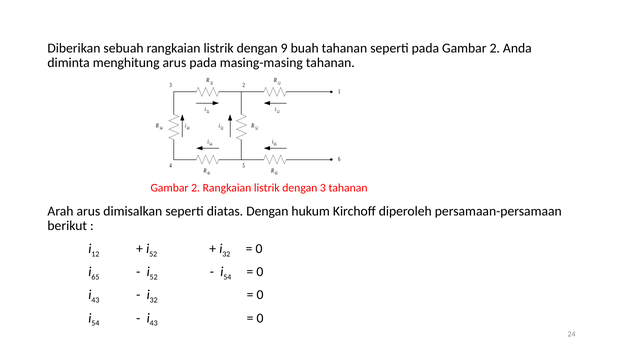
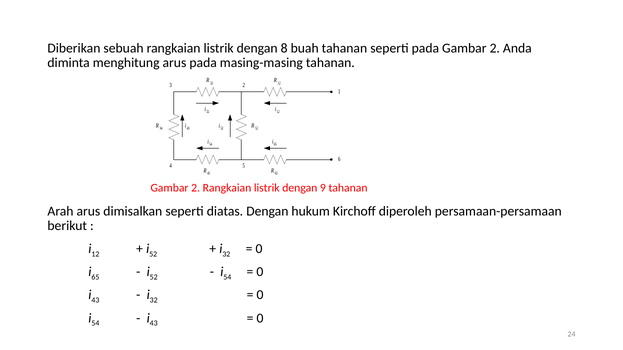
9: 9 -> 8 (284, 48)
dengan 3: 3 -> 9 (323, 188)
